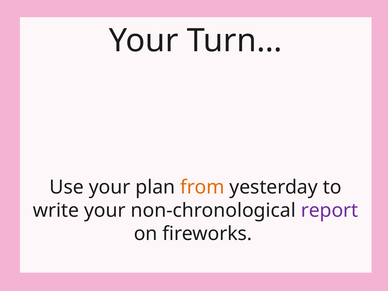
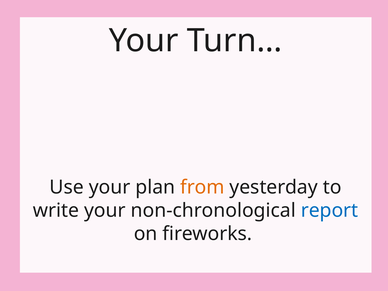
report colour: purple -> blue (330, 210)
